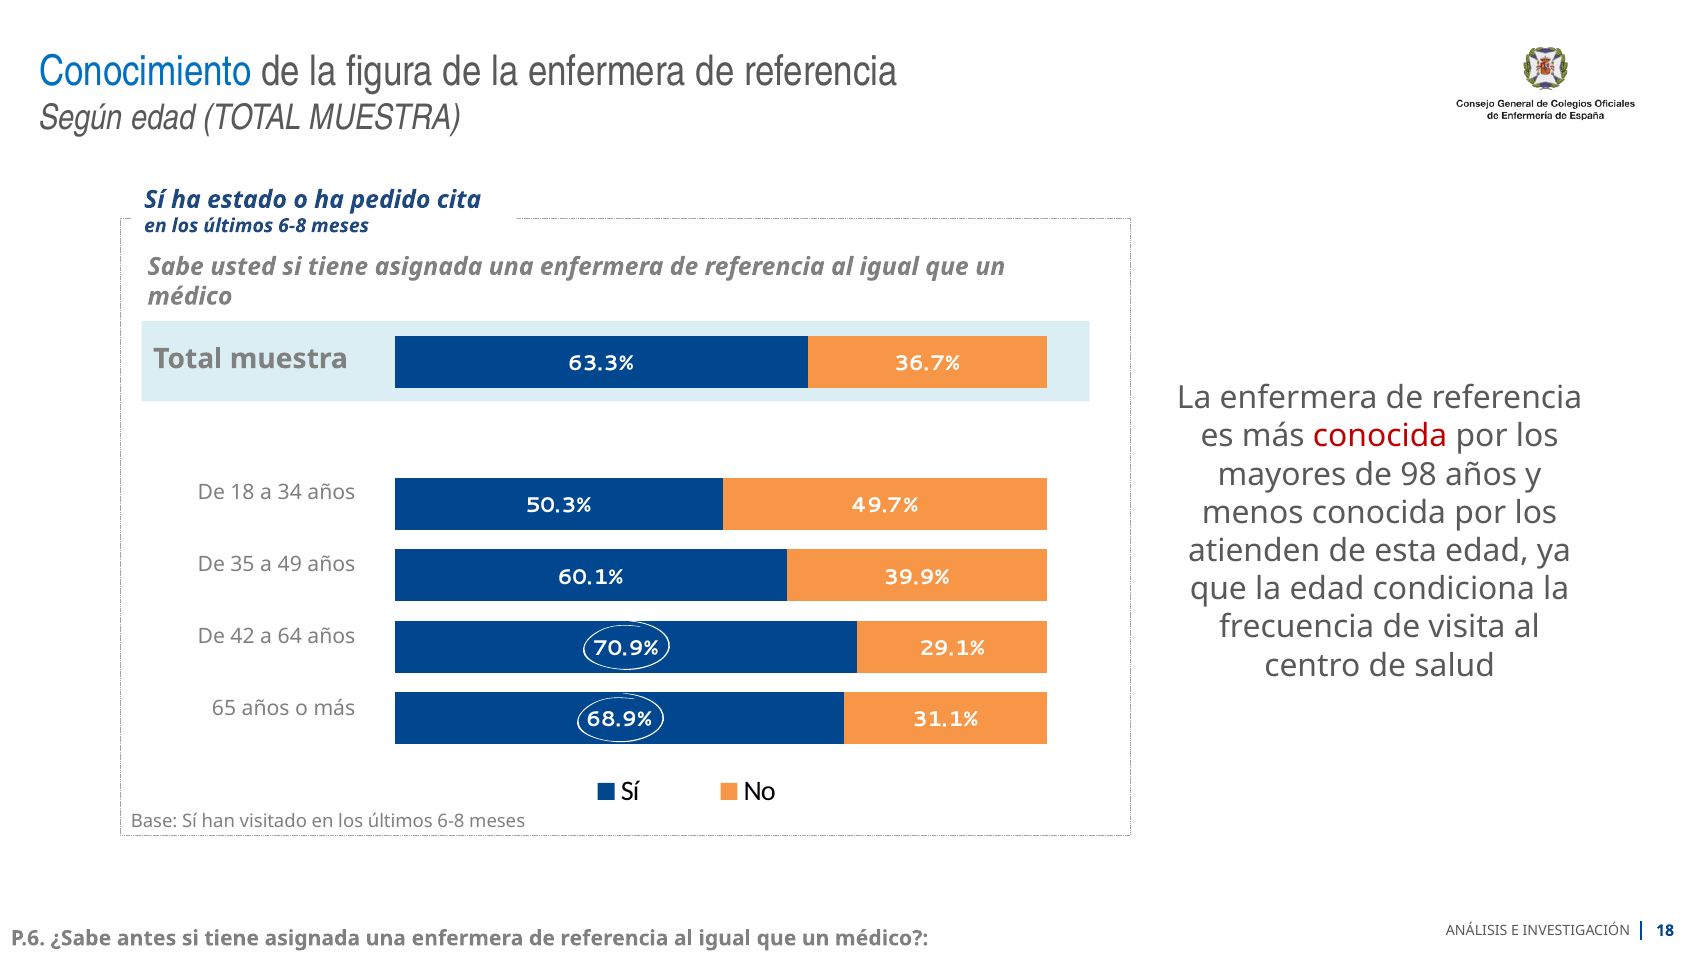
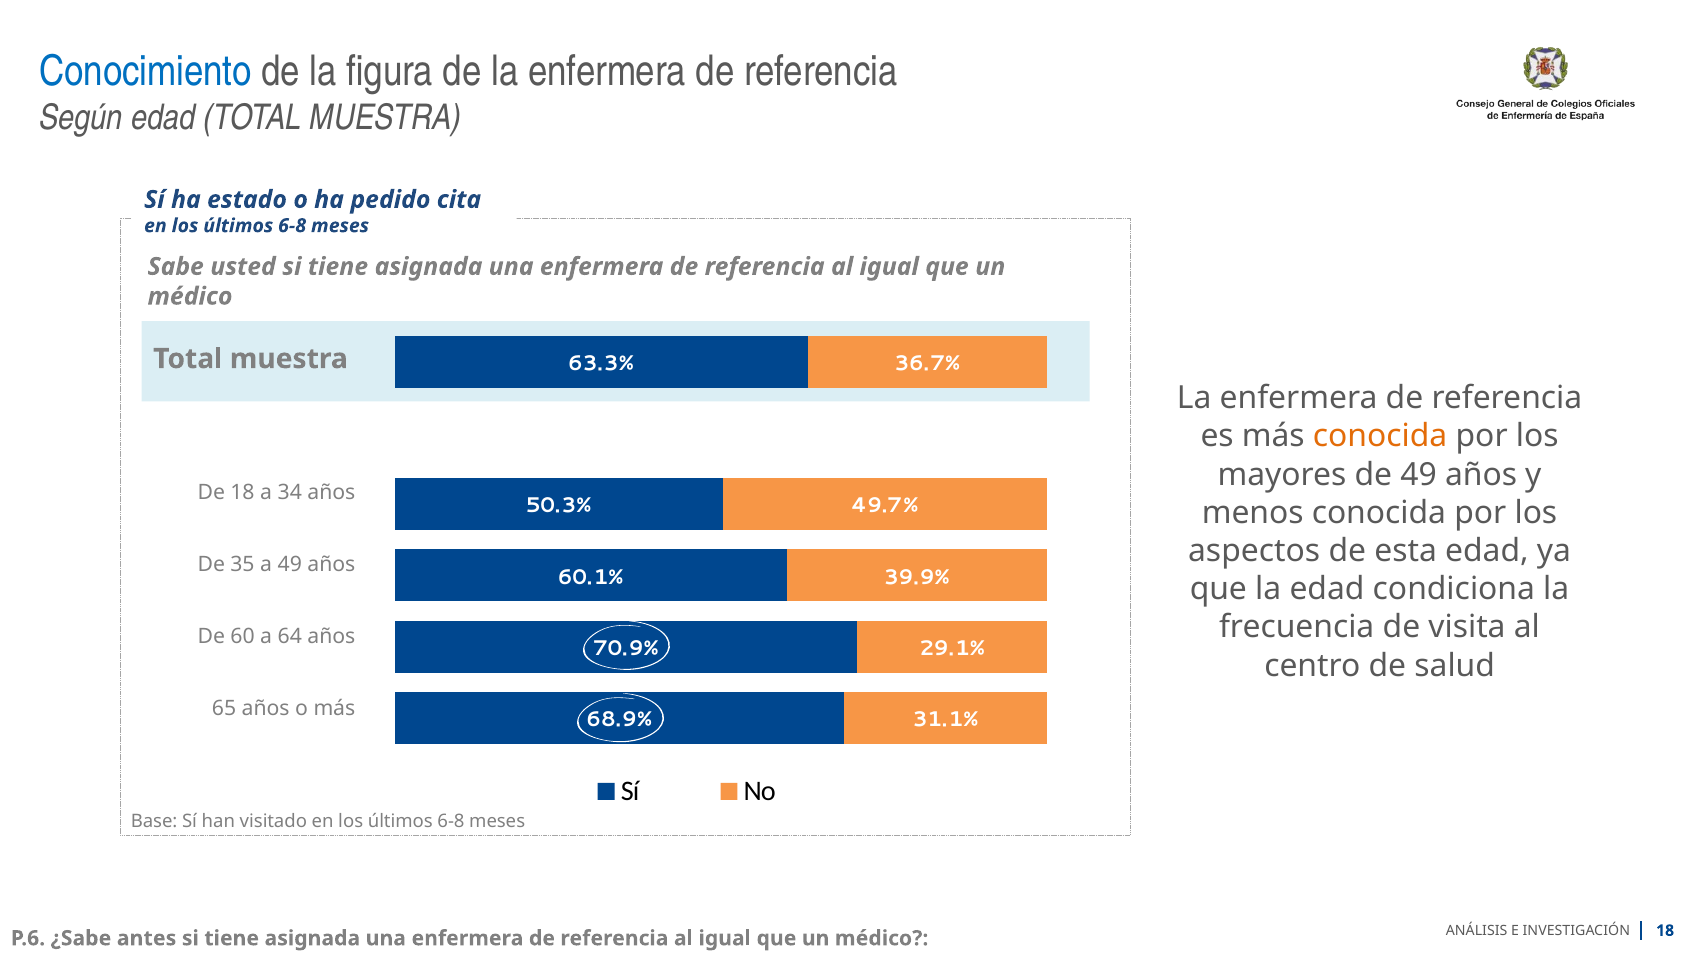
conocida colour: red -> orange (1380, 437)
de 98: 98 -> 49 (1419, 475)
atienden: atienden -> aspectos (1254, 551)
42: 42 -> 60 (243, 637)
